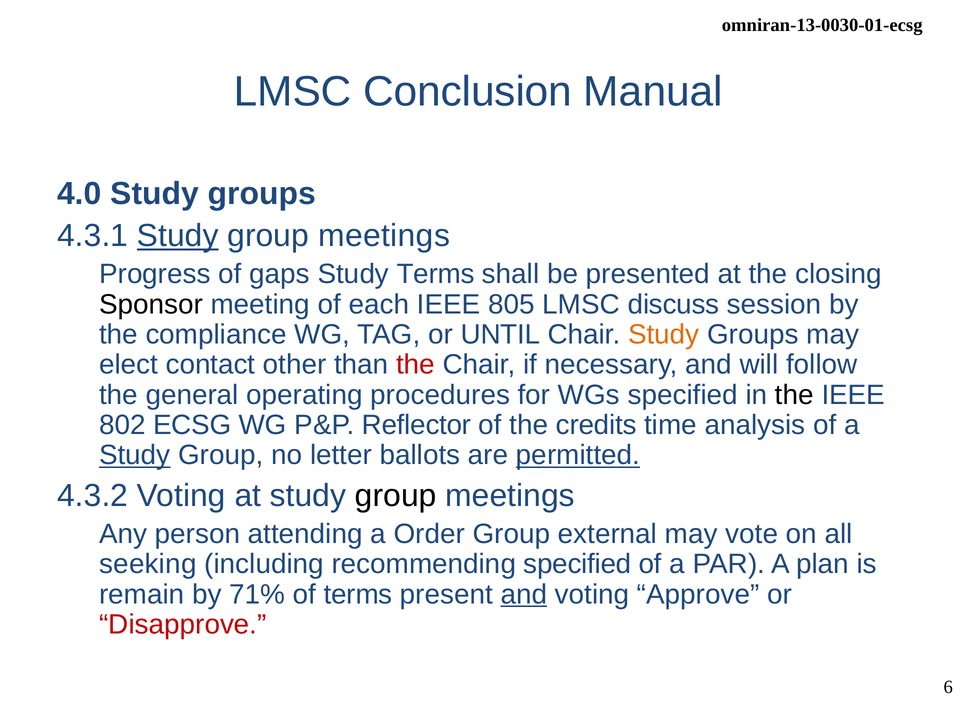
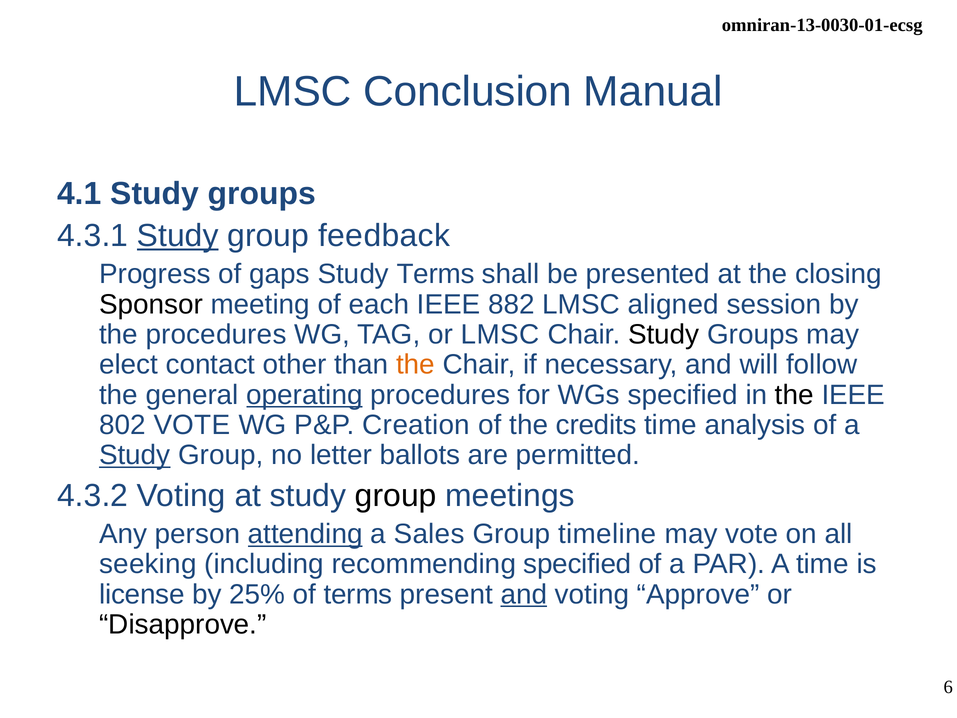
4.0: 4.0 -> 4.1 (79, 194)
meetings: meetings -> feedback (384, 236)
805: 805 -> 882 (511, 304)
discuss: discuss -> aligned (673, 304)
the compliance: compliance -> procedures (216, 334)
or UNTIL: UNTIL -> LMSC (500, 334)
Study colour: orange -> black (664, 334)
the colour: red -> orange (415, 365)
operating underline: none -> present (305, 395)
802 ECSG: ECSG -> VOTE (192, 425)
Reflector: Reflector -> Creation (416, 425)
permitted underline: present -> none (578, 455)
attending underline: none -> present (305, 534)
Order: Order -> Sales (429, 534)
external: external -> timeline (607, 534)
A plan: plan -> time (822, 564)
remain: remain -> license (142, 594)
71%: 71% -> 25% (257, 594)
Disapprove colour: red -> black (183, 624)
